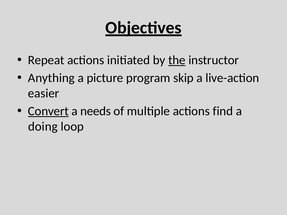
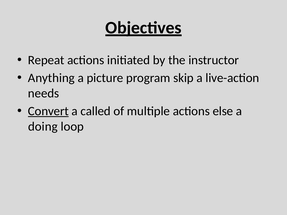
the underline: present -> none (177, 60)
easier: easier -> needs (44, 93)
needs: needs -> called (96, 111)
find: find -> else (223, 111)
